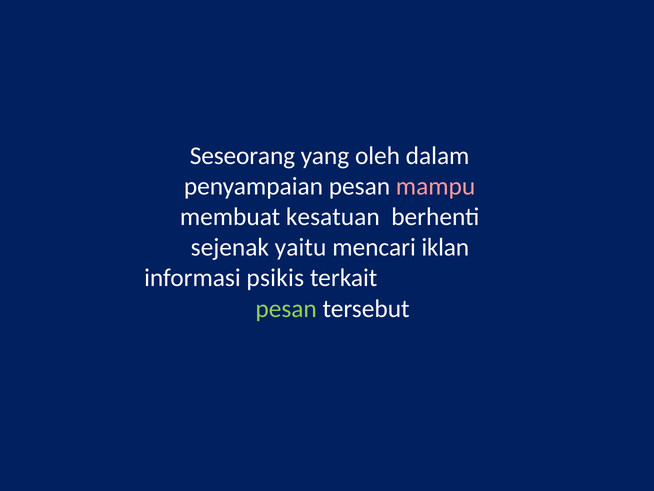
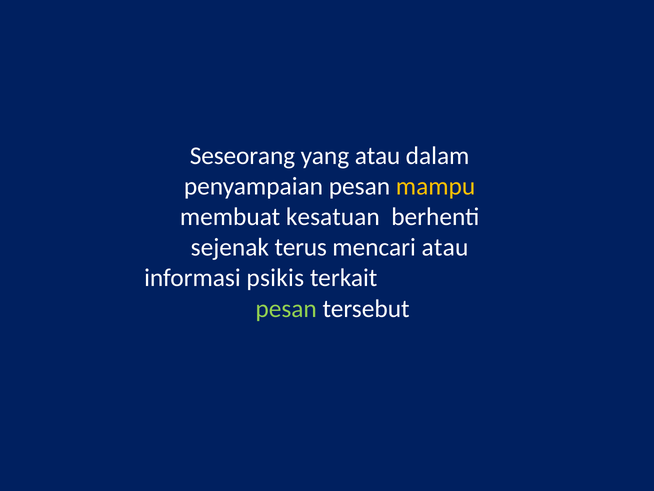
yang oleh: oleh -> atau (378, 156)
mampu colour: pink -> yellow (436, 186)
yaitu: yaitu -> terus (301, 247)
mencari iklan: iklan -> atau (445, 247)
